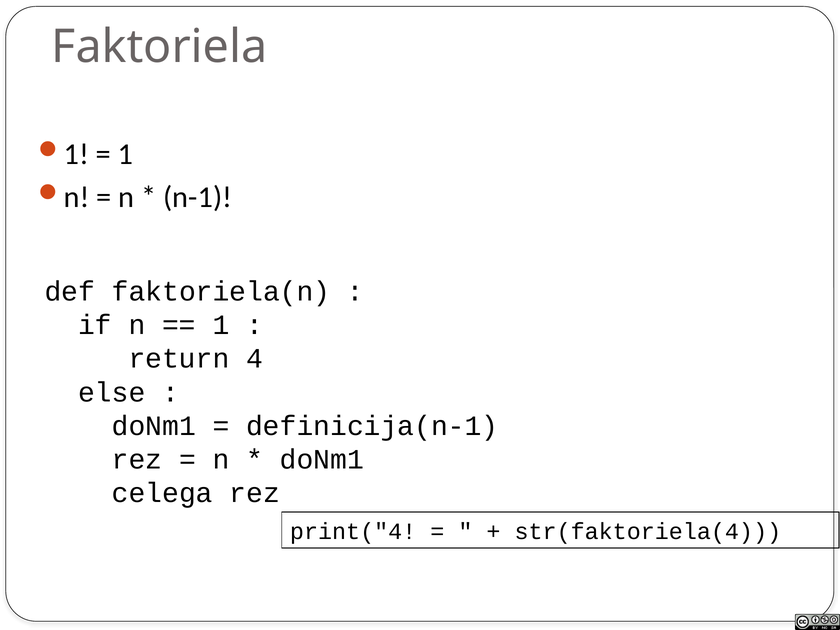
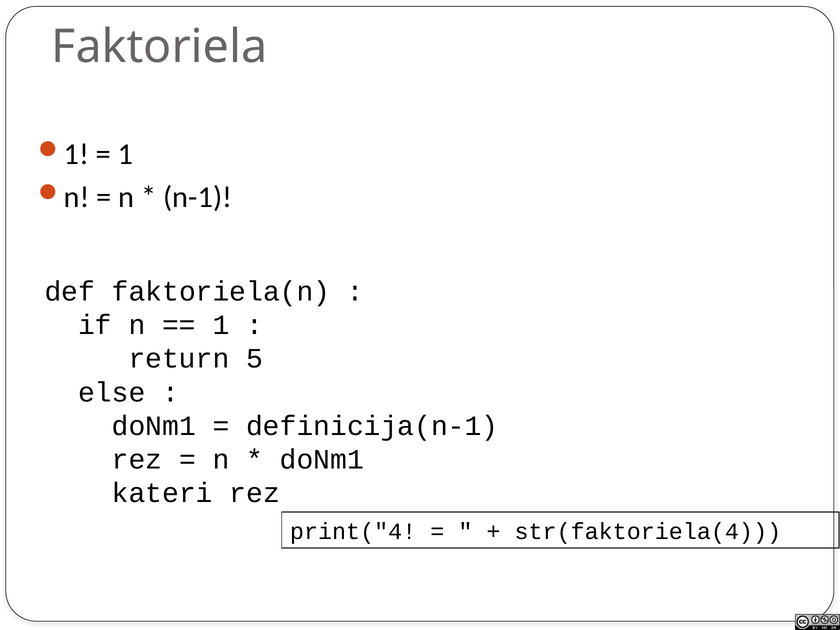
4: 4 -> 5 (255, 359)
celega: celega -> kateri (162, 493)
